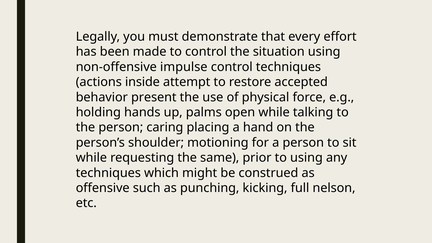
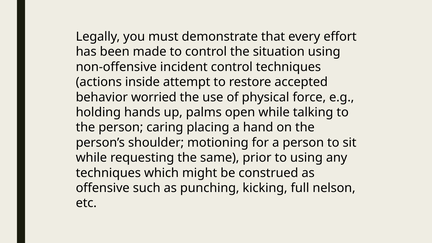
impulse: impulse -> incident (184, 67)
present: present -> worried (154, 97)
